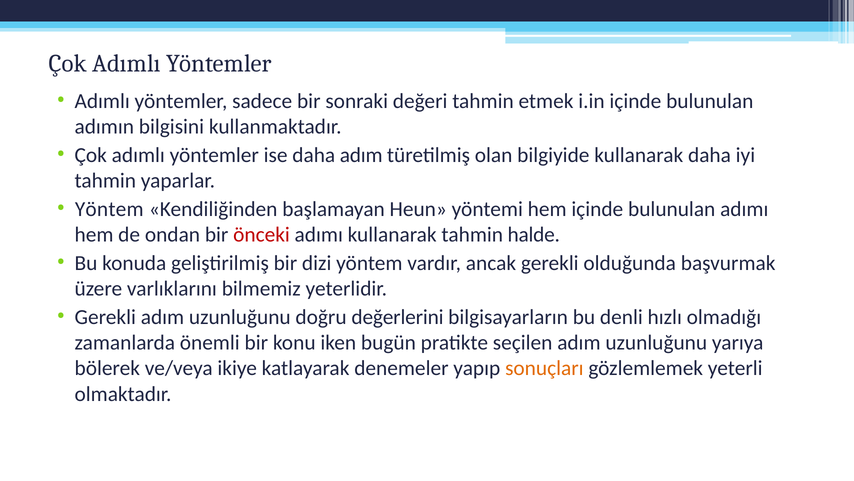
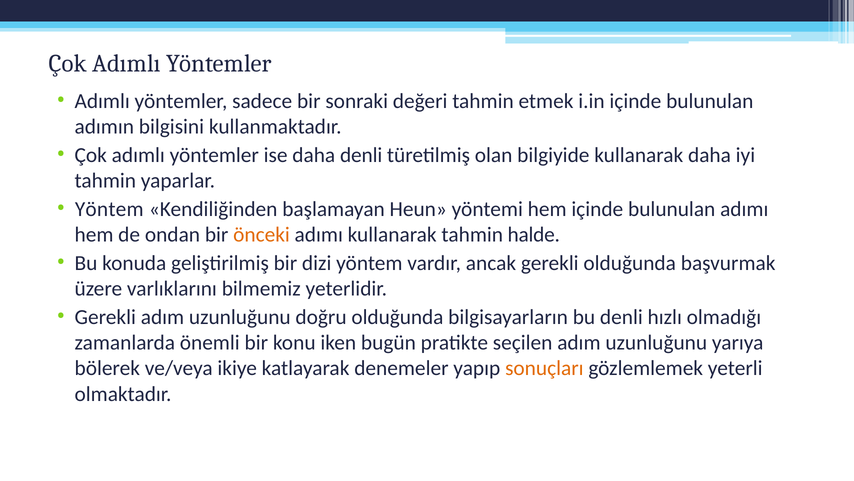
daha adım: adım -> denli (361, 155)
önceki colour: red -> orange (262, 234)
doğru değerlerini: değerlerini -> olduğunda (397, 317)
